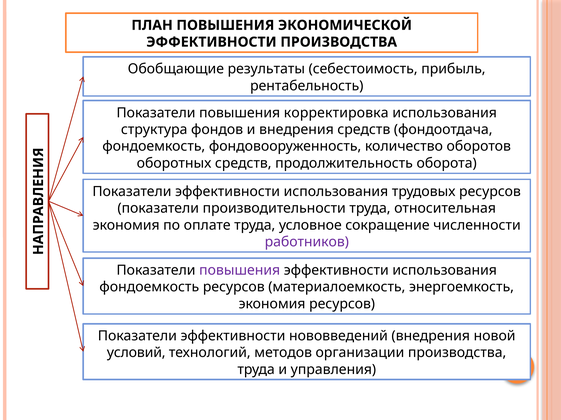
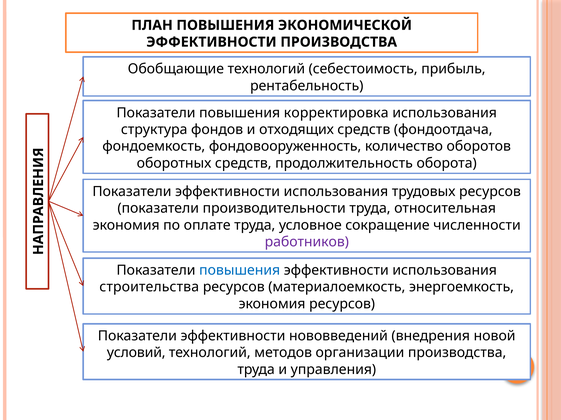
Обобщающие результаты: результаты -> технологий (266, 69)
и внедрения: внедрения -> отходящих (297, 130)
повышения colour: purple -> blue (240, 271)
фондоемкость: фондоемкость -> строительства (149, 288)
